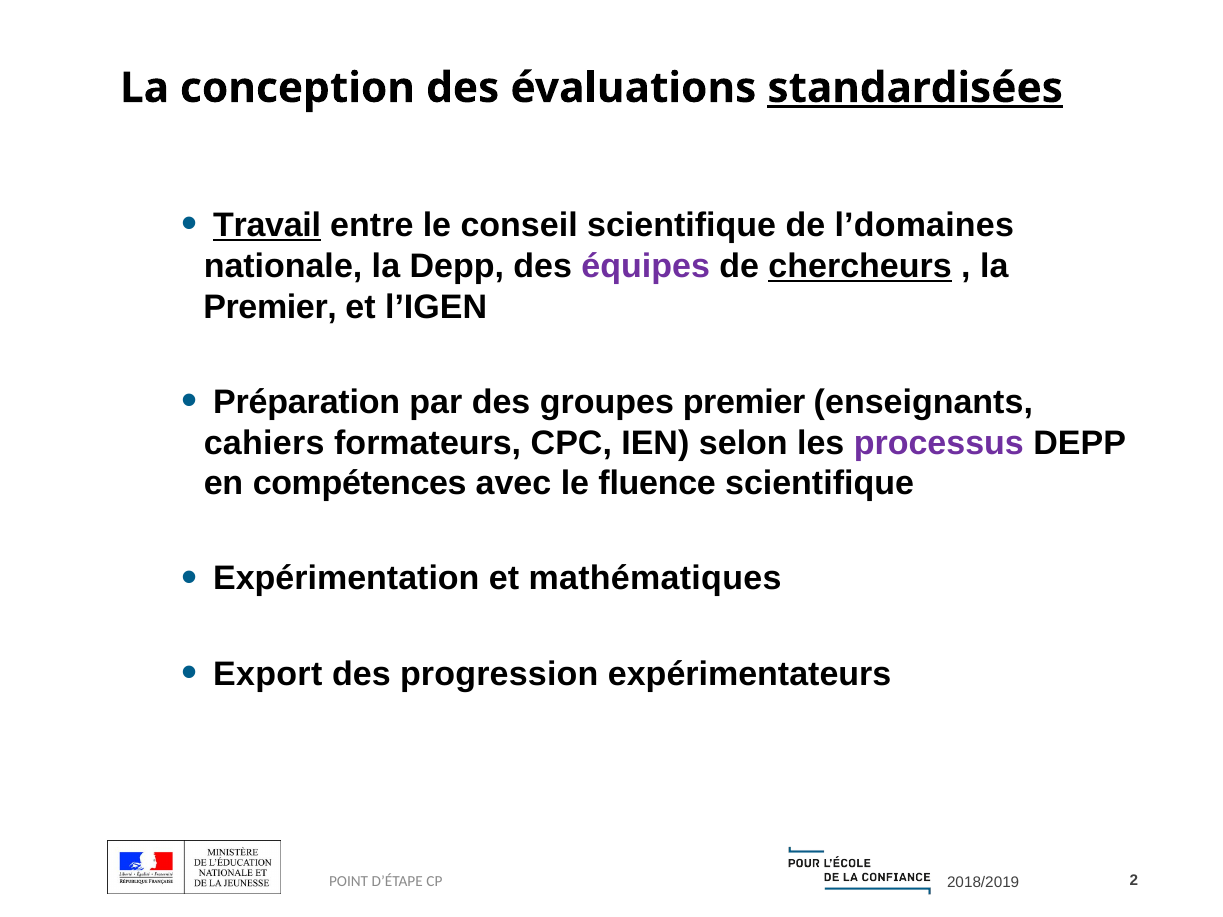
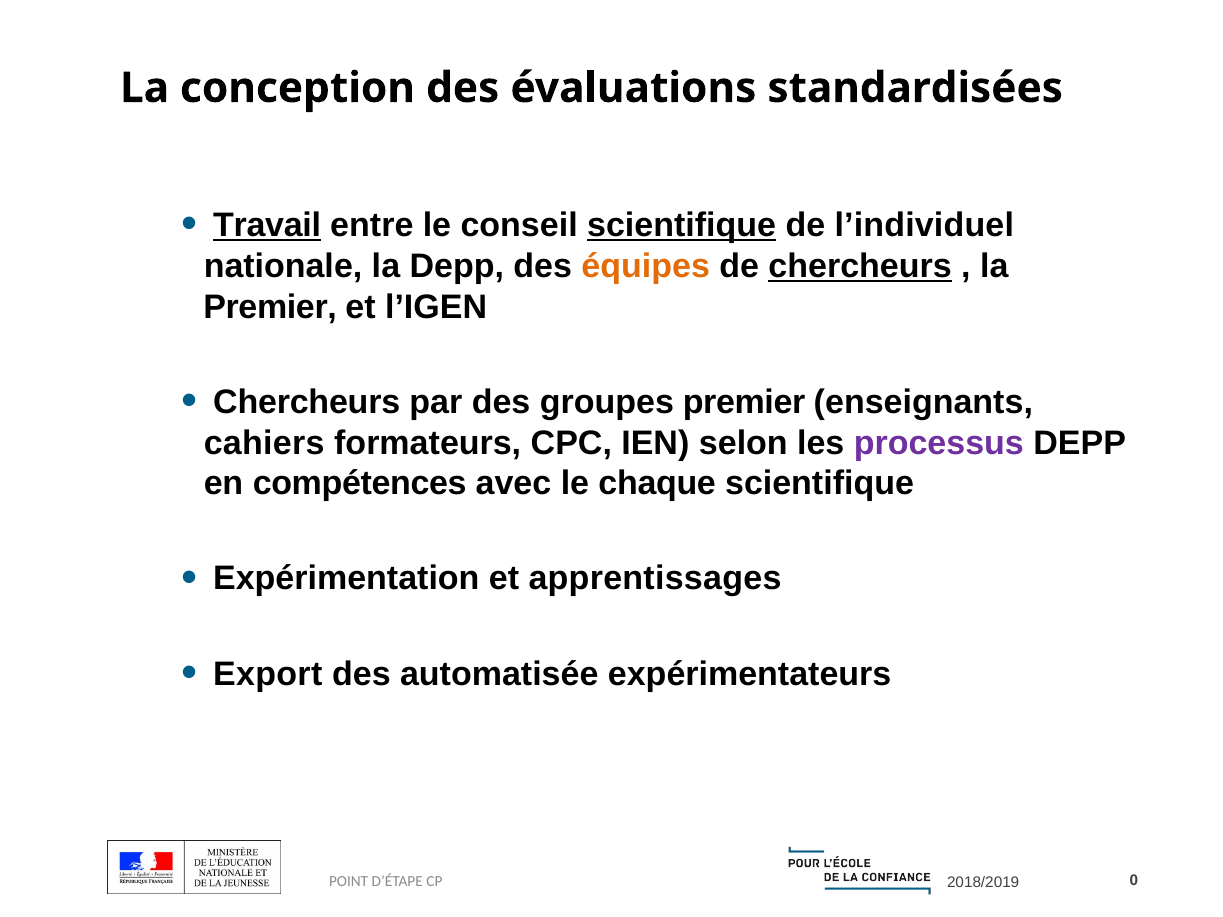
standardisées underline: present -> none (915, 88)
scientifique underline: none -> present (682, 225)
l’domaines: l’domaines -> l’individuel (924, 225)
équipes colour: purple -> orange (646, 266)
Préparation: Préparation -> Chercheurs (307, 402)
fluence: fluence -> chaque (657, 484)
mathématiques: mathématiques -> apprentissages (655, 579)
progression: progression -> automatisée (499, 674)
2: 2 -> 0 (1134, 880)
